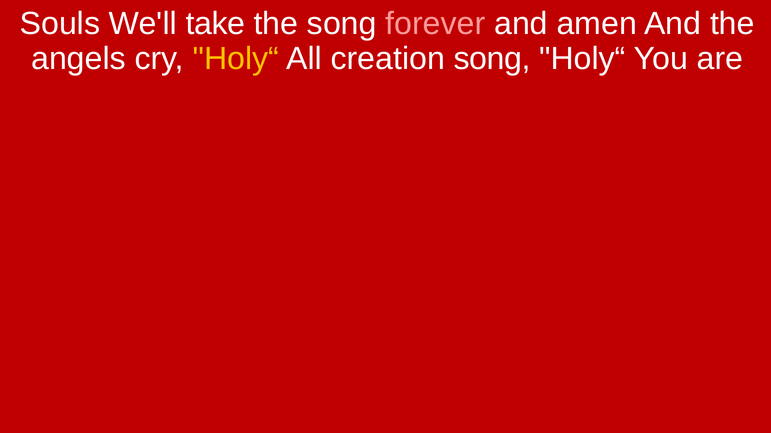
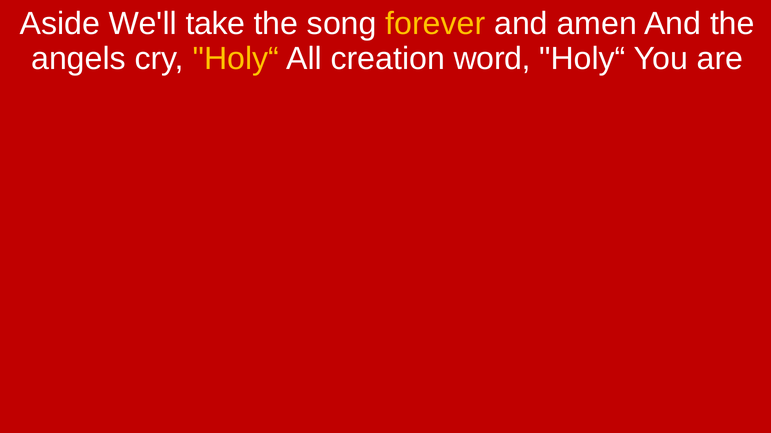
Souls: Souls -> Aside (60, 24)
forever colour: pink -> yellow (435, 24)
creation song: song -> word (492, 59)
